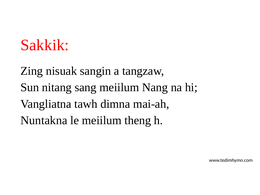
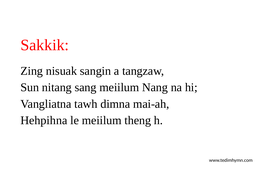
Nuntakna: Nuntakna -> Hehpihna (44, 120)
